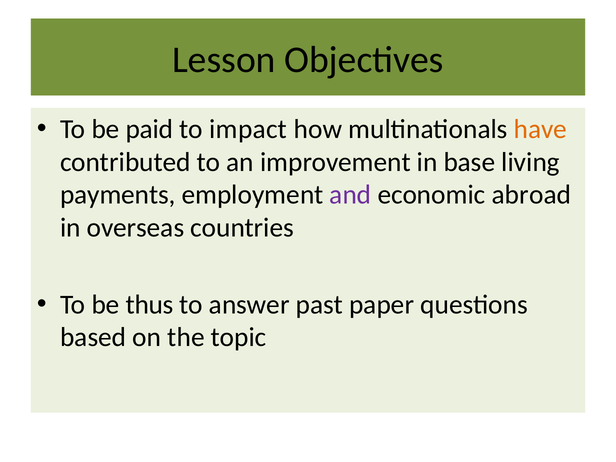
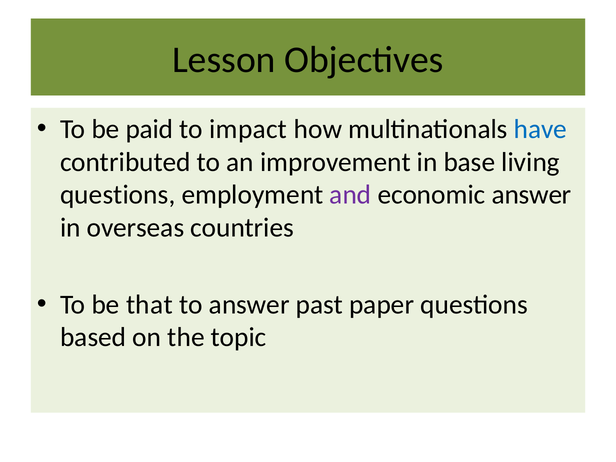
have colour: orange -> blue (540, 129)
payments: payments -> questions (118, 195)
economic abroad: abroad -> answer (532, 195)
thus: thus -> that (149, 304)
